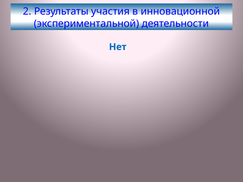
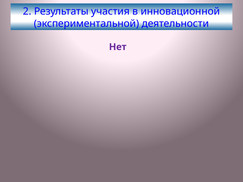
Нет colour: blue -> purple (118, 47)
